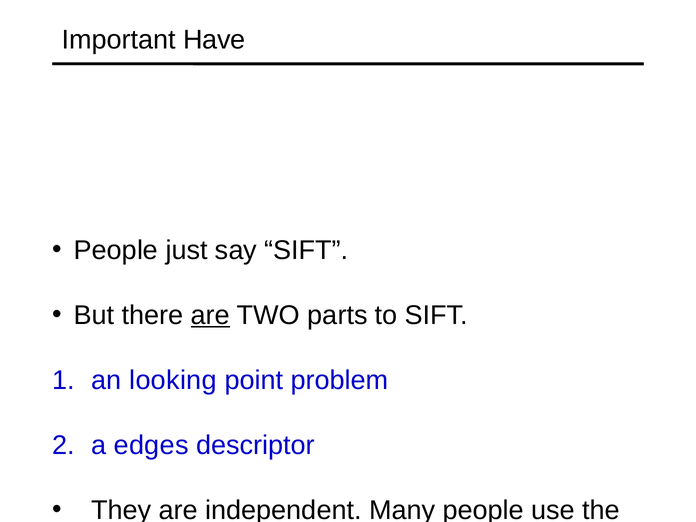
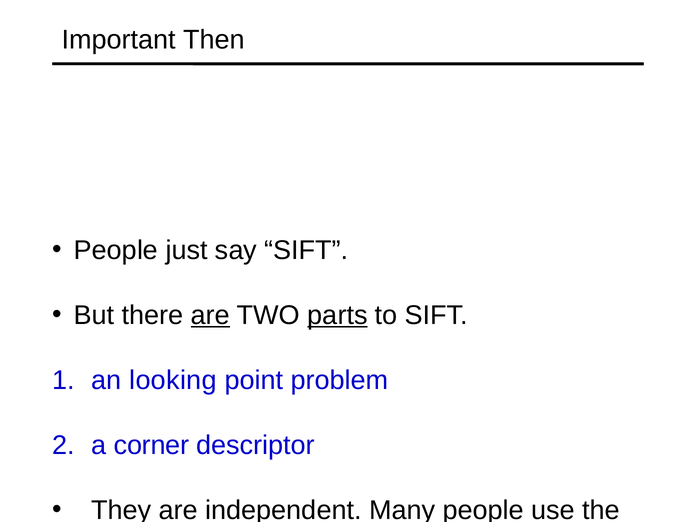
Have: Have -> Then (214, 40)
parts underline: none -> present (338, 315)
edges: edges -> corner (152, 445)
